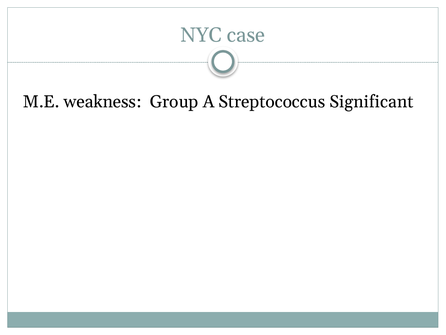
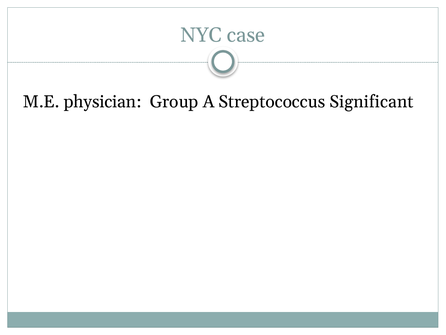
weakness: weakness -> physician (103, 102)
